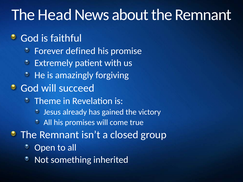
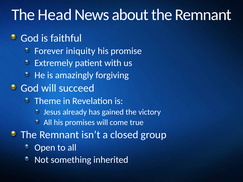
defined: defined -> iniquity (81, 51)
